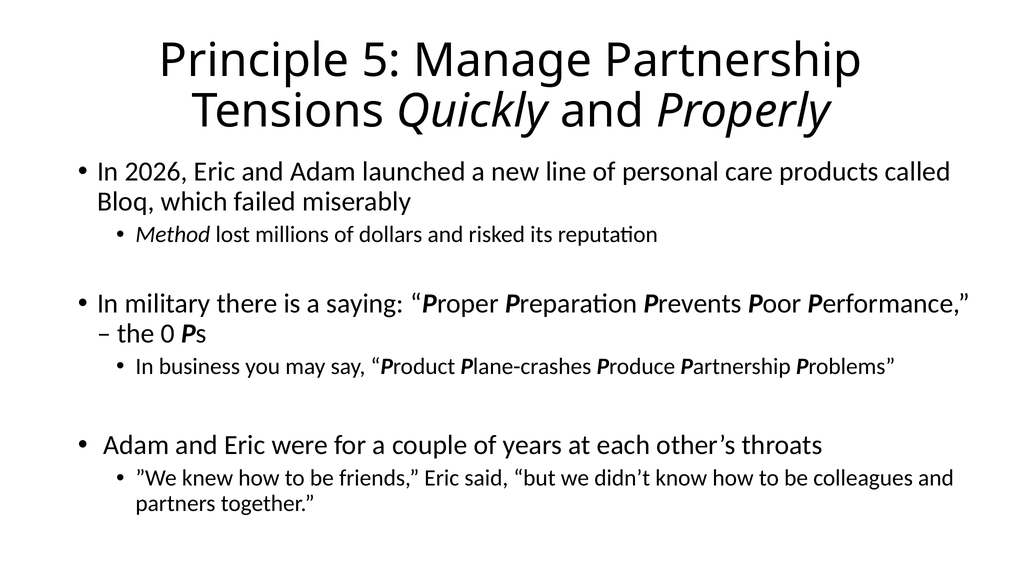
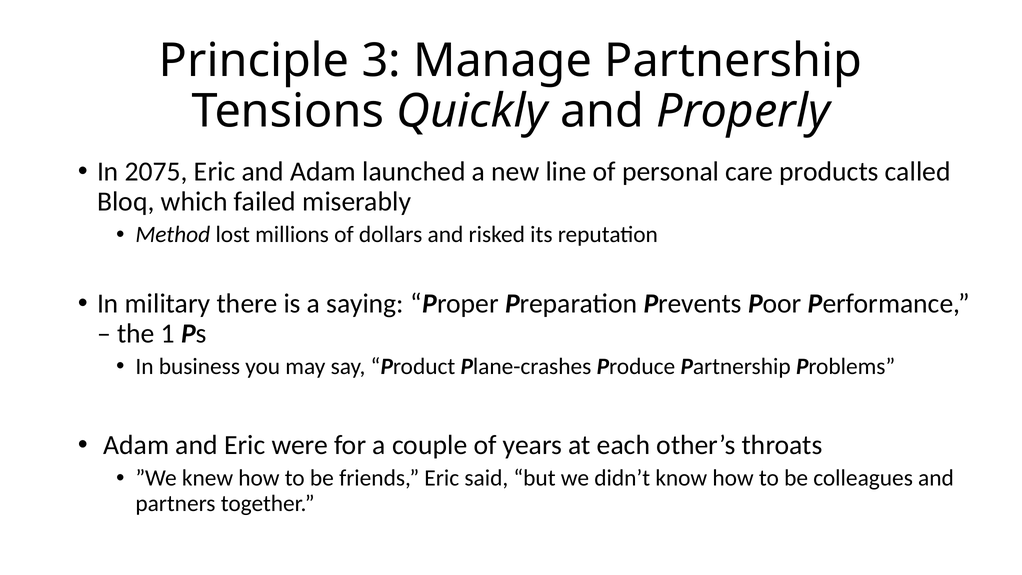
5: 5 -> 3 (381, 61)
2026: 2026 -> 2075 (156, 172)
0: 0 -> 1 (168, 333)
